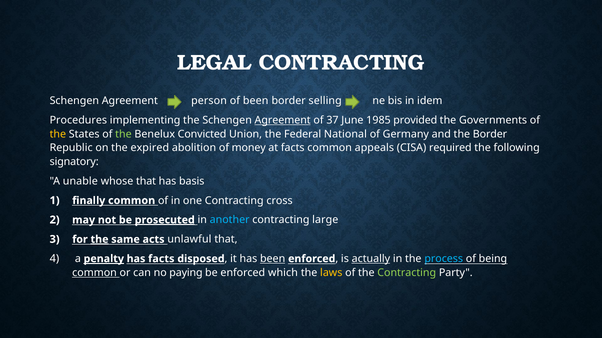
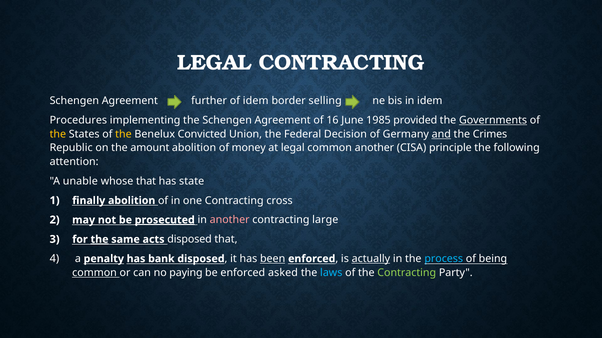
person: person -> further (209, 101)
of been: been -> idem (256, 101)
Agreement underline: present -> none (283, 121)
37: 37 -> 16 (332, 121)
Governments underline: none -> present (493, 121)
the colour: light green -> yellow (123, 134)
National: National -> Decision (345, 134)
and underline: none -> present (441, 134)
the Border: Border -> Crimes (490, 134)
expired: expired -> amount (150, 148)
at facts: facts -> legal (293, 148)
common appeals: appeals -> another (374, 148)
required: required -> principle (450, 148)
signatory: signatory -> attention (74, 162)
basis: basis -> state (192, 181)
finally common: common -> abolition (132, 201)
another colour: light blue -> pink (230, 220)
acts unlawful: unlawful -> disposed (190, 240)
penalty underline: present -> none (104, 259)
has facts: facts -> bank (161, 259)
which: which -> asked (283, 273)
laws colour: yellow -> light blue (331, 273)
